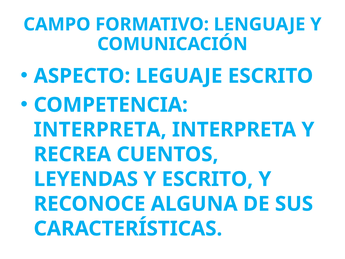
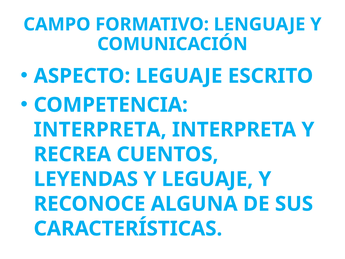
Y ESCRITO: ESCRITO -> LEGUAJE (207, 179)
